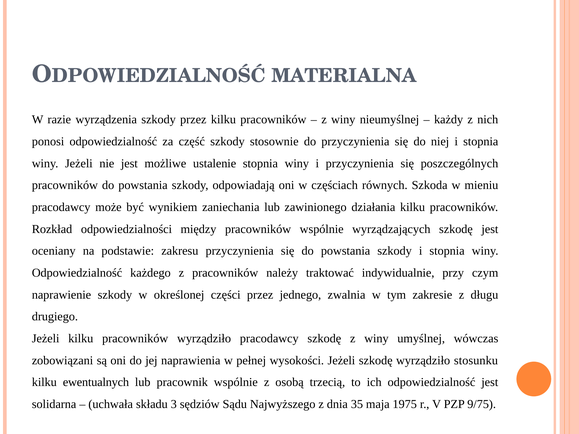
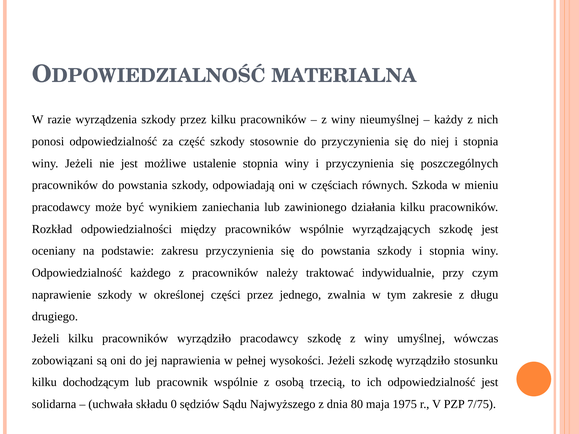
ewentualnych: ewentualnych -> dochodzącym (96, 383)
3: 3 -> 0 (174, 404)
35: 35 -> 80 (357, 404)
9/75: 9/75 -> 7/75 (482, 404)
